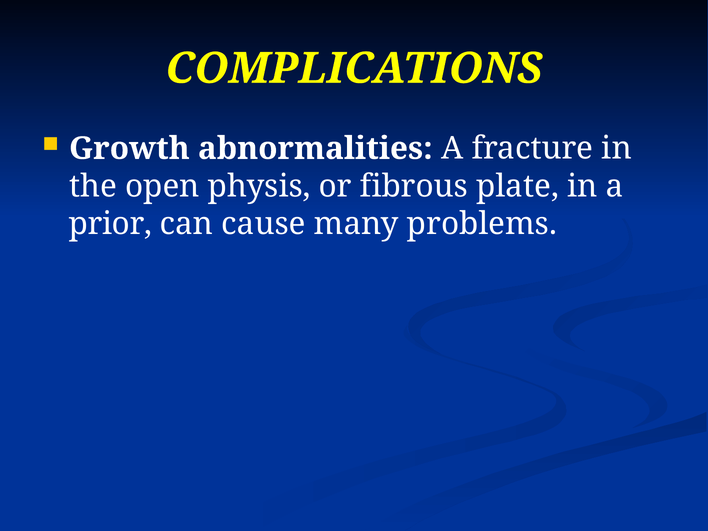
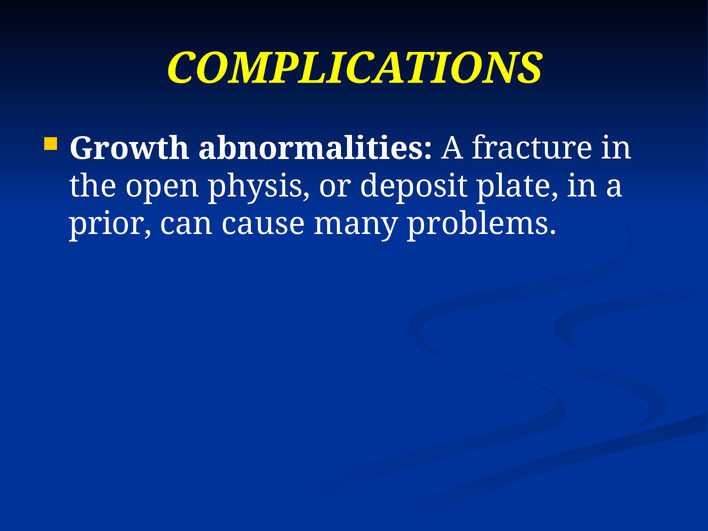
fibrous: fibrous -> deposit (414, 186)
